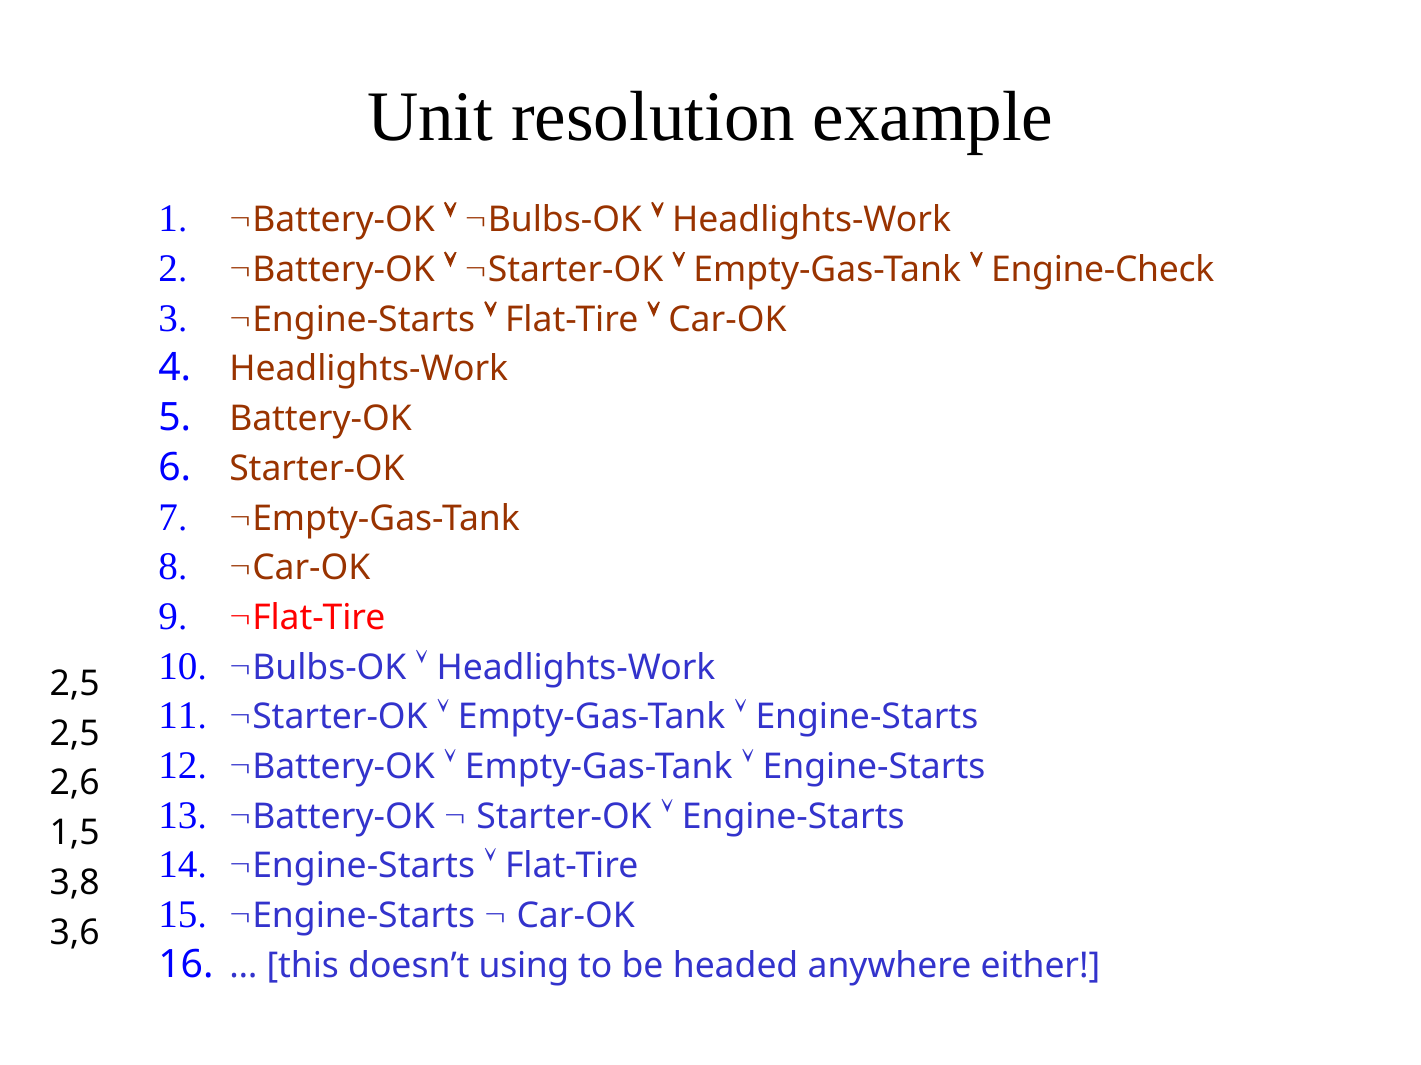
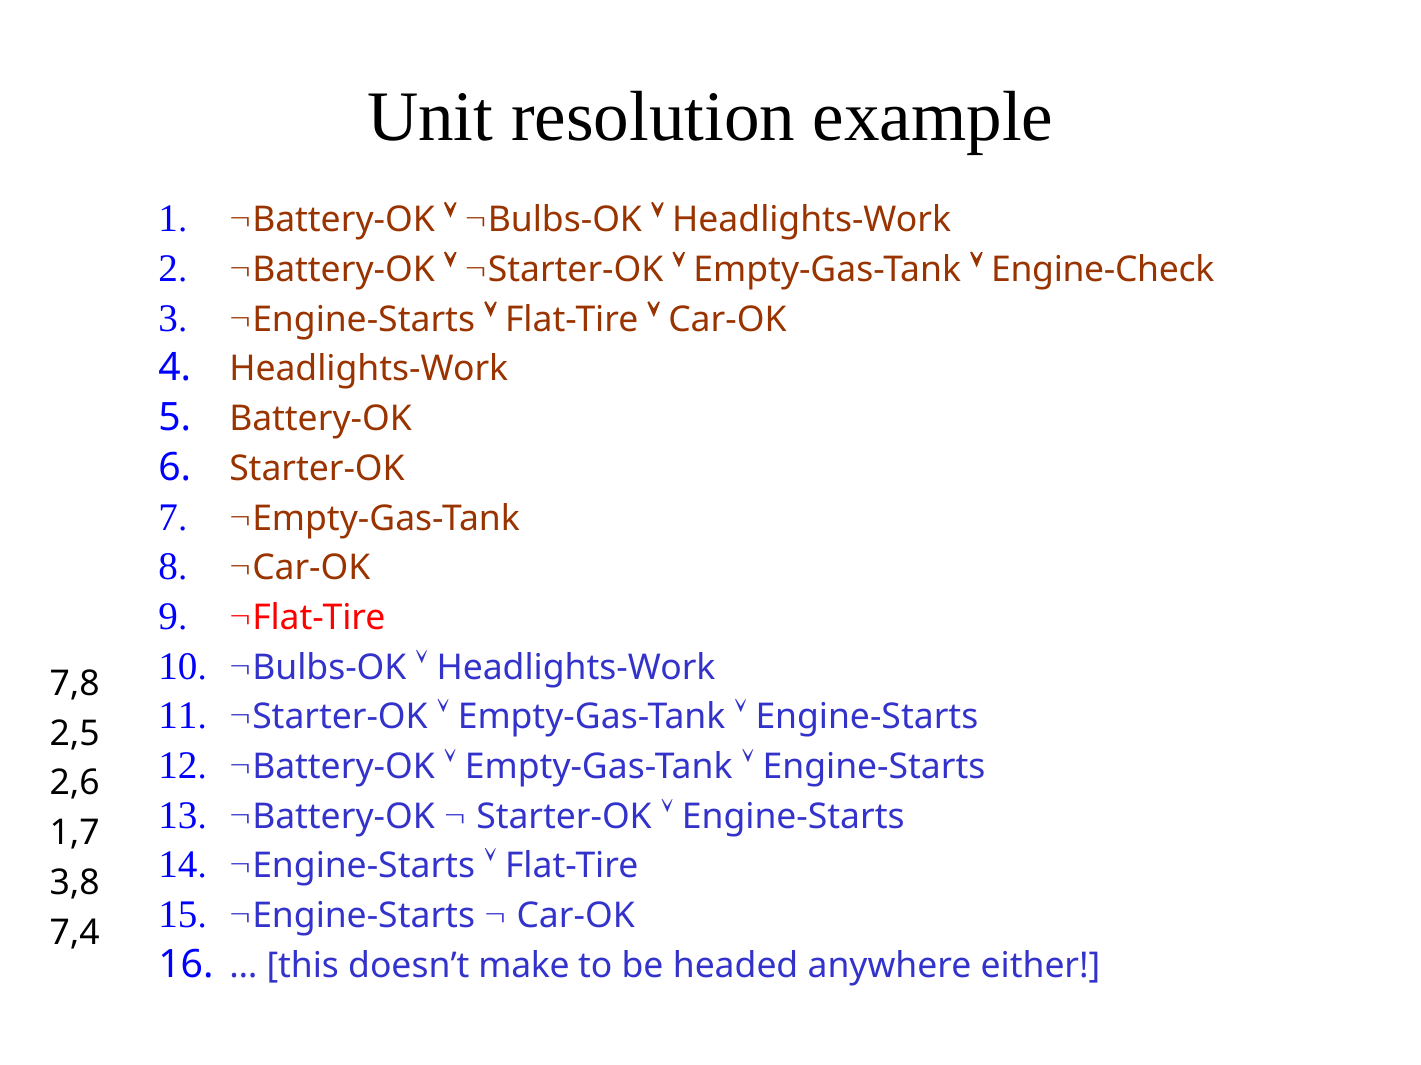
2,5: 2,5 -> 7,8 (75, 684)
1,5: 1,5 -> 1,7 (75, 833)
3,6: 3,6 -> 7,4 (75, 933)
using: using -> make (524, 966)
